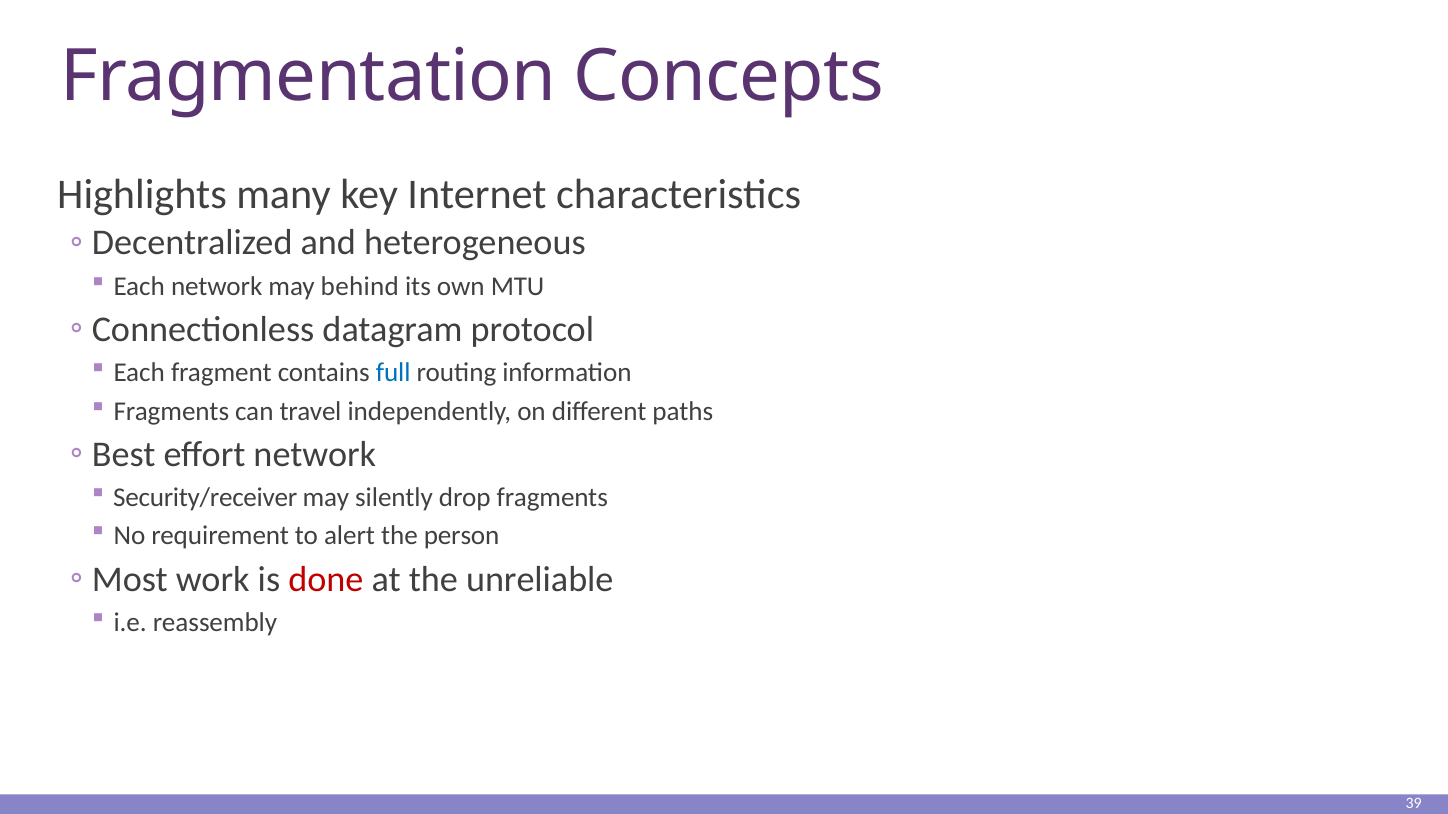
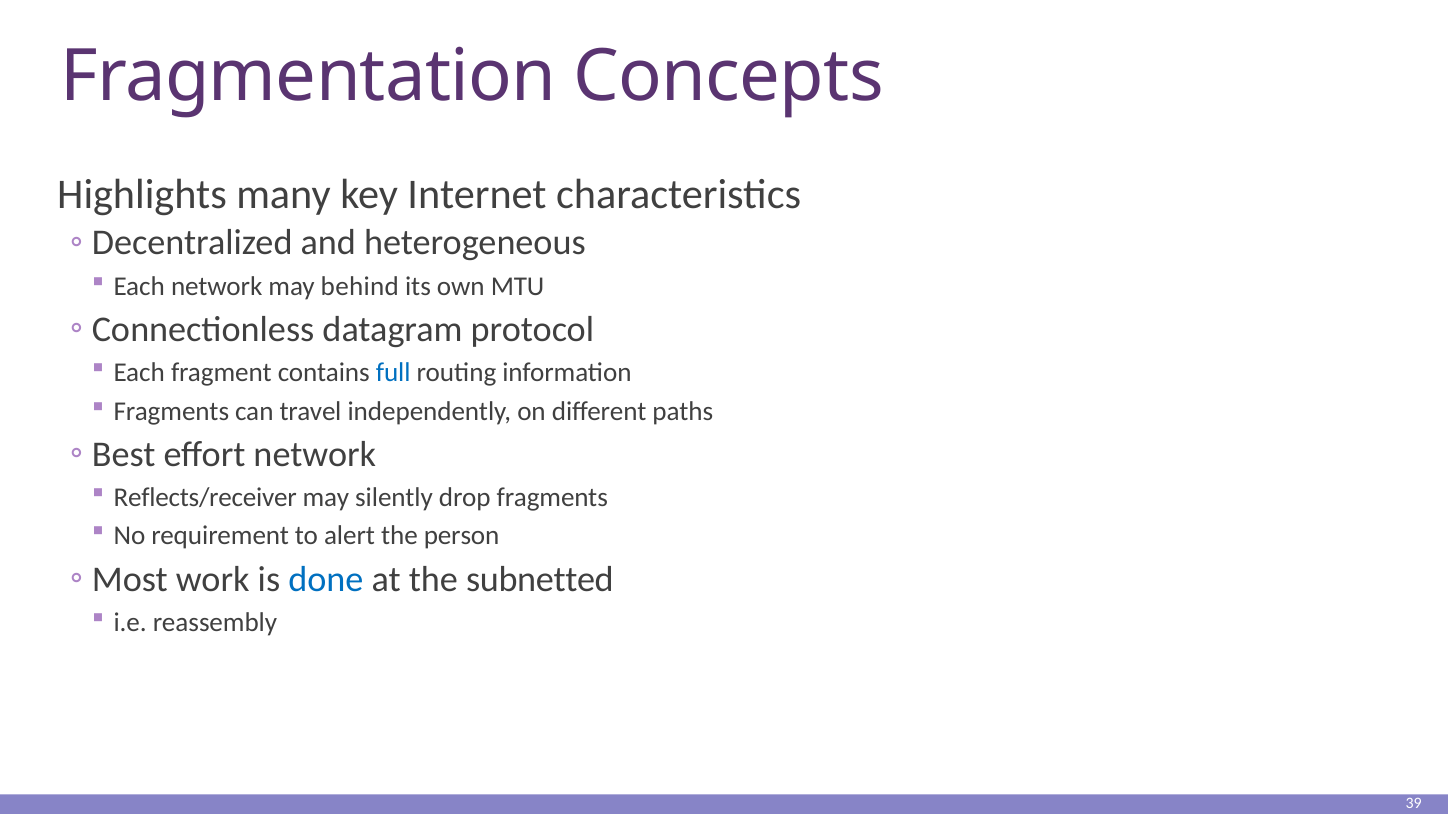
Security/receiver: Security/receiver -> Reflects/receiver (205, 498)
done colour: red -> blue (326, 580)
unreliable: unreliable -> subnetted (540, 580)
